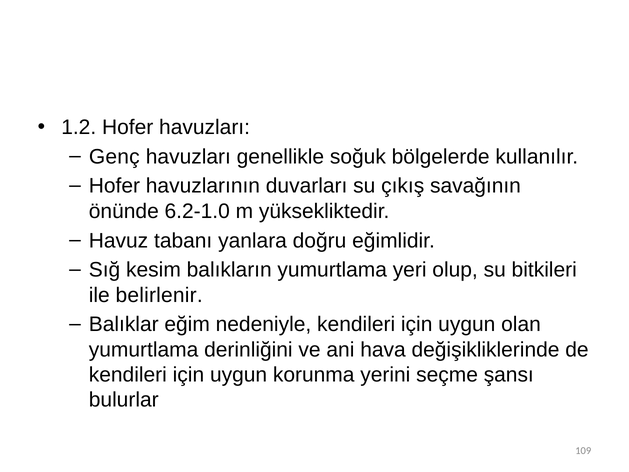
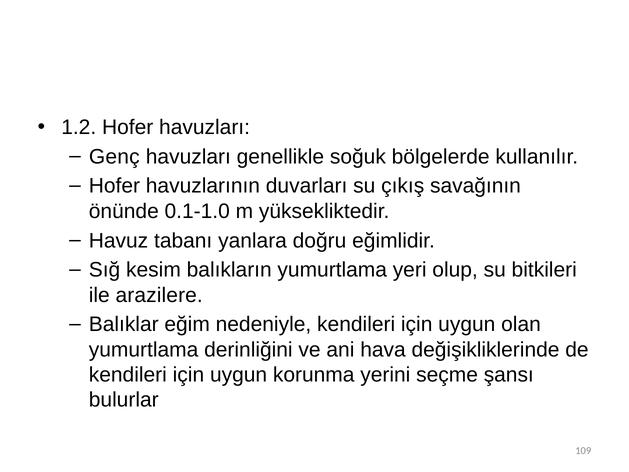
6.2-1.0: 6.2-1.0 -> 0.1-1.0 (197, 211)
belirlenir: belirlenir -> arazilere (159, 295)
